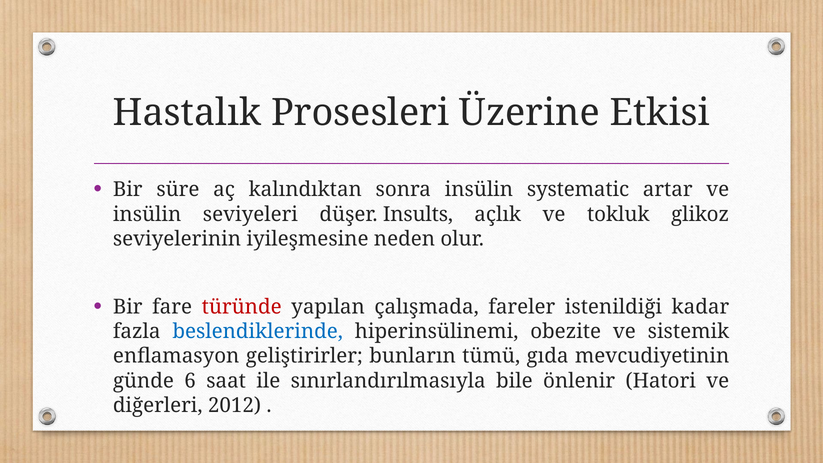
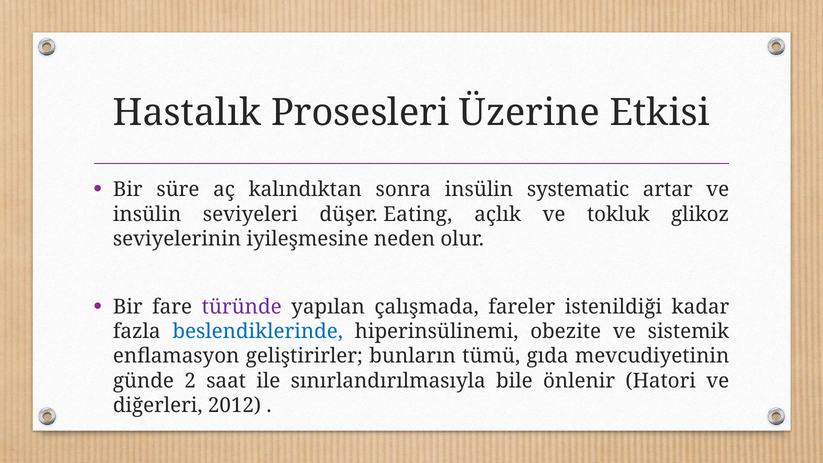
Insults: Insults -> Eating (418, 214)
türünde colour: red -> purple (242, 307)
6: 6 -> 2 (190, 381)
